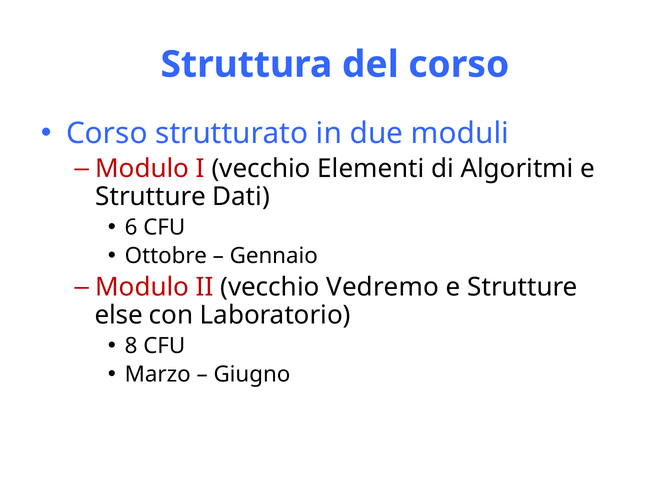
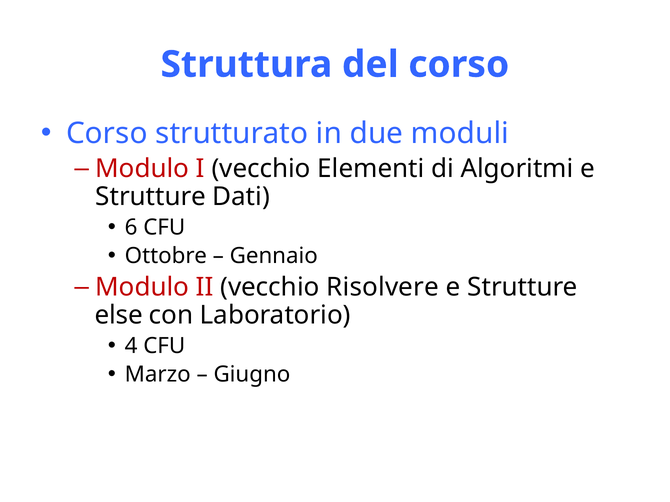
Vedremo: Vedremo -> Risolvere (383, 287)
8: 8 -> 4 (131, 346)
